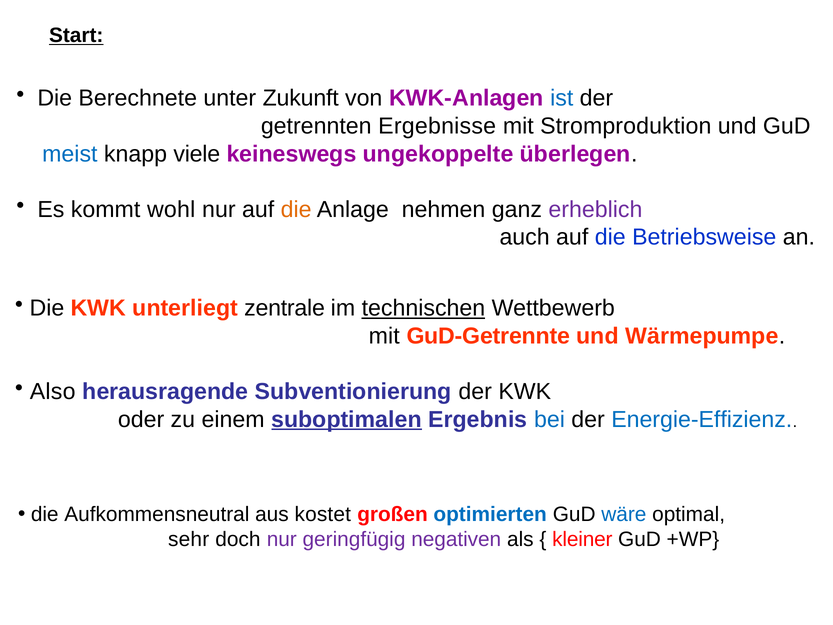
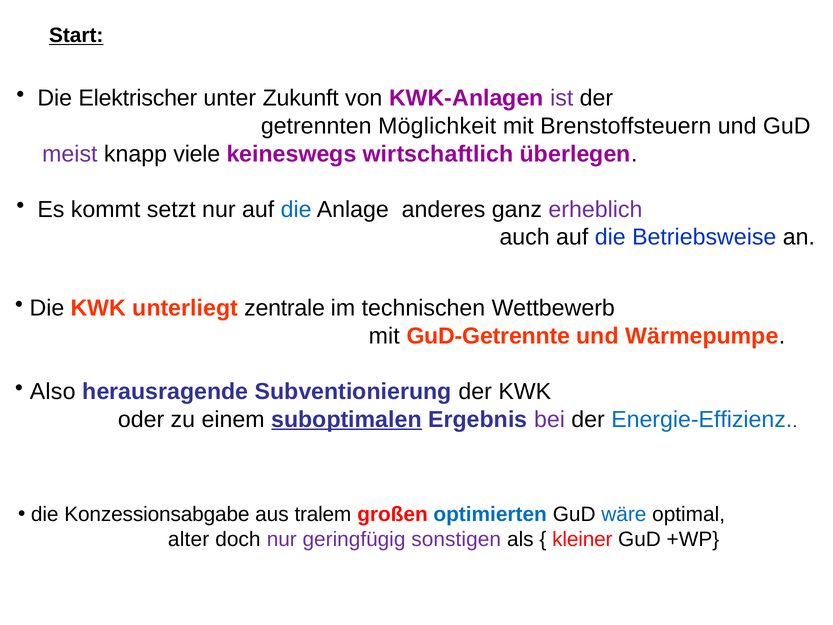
Berechnete: Berechnete -> Elektrischer (138, 98)
ist colour: blue -> purple (562, 98)
Ergebnisse: Ergebnisse -> Möglichkeit (437, 126)
Stromproduktion: Stromproduktion -> Brenstoffsteuern (626, 126)
meist colour: blue -> purple (70, 154)
ungekoppelte: ungekoppelte -> wirtschaftlich (438, 154)
wohl: wohl -> setzt (171, 209)
die colour: orange -> blue (296, 209)
nehmen: nehmen -> anderes (444, 209)
technischen underline: present -> none (423, 308)
bei colour: blue -> purple (549, 419)
Aufkommensneutral: Aufkommensneutral -> Konzessionsabgabe (157, 514)
kostet: kostet -> tralem (323, 514)
sehr: sehr -> alter (189, 539)
negativen: negativen -> sonstigen (456, 539)
